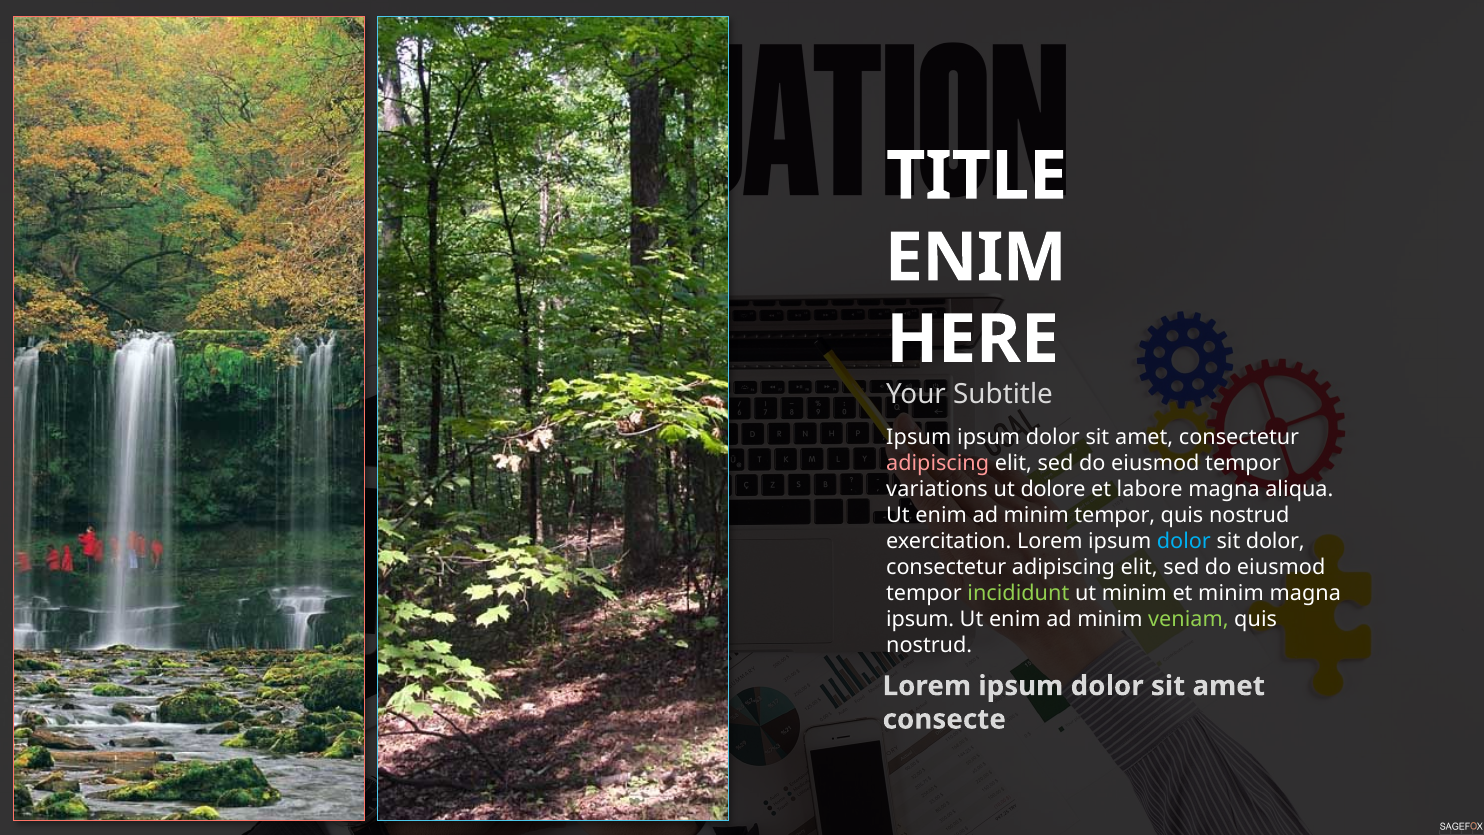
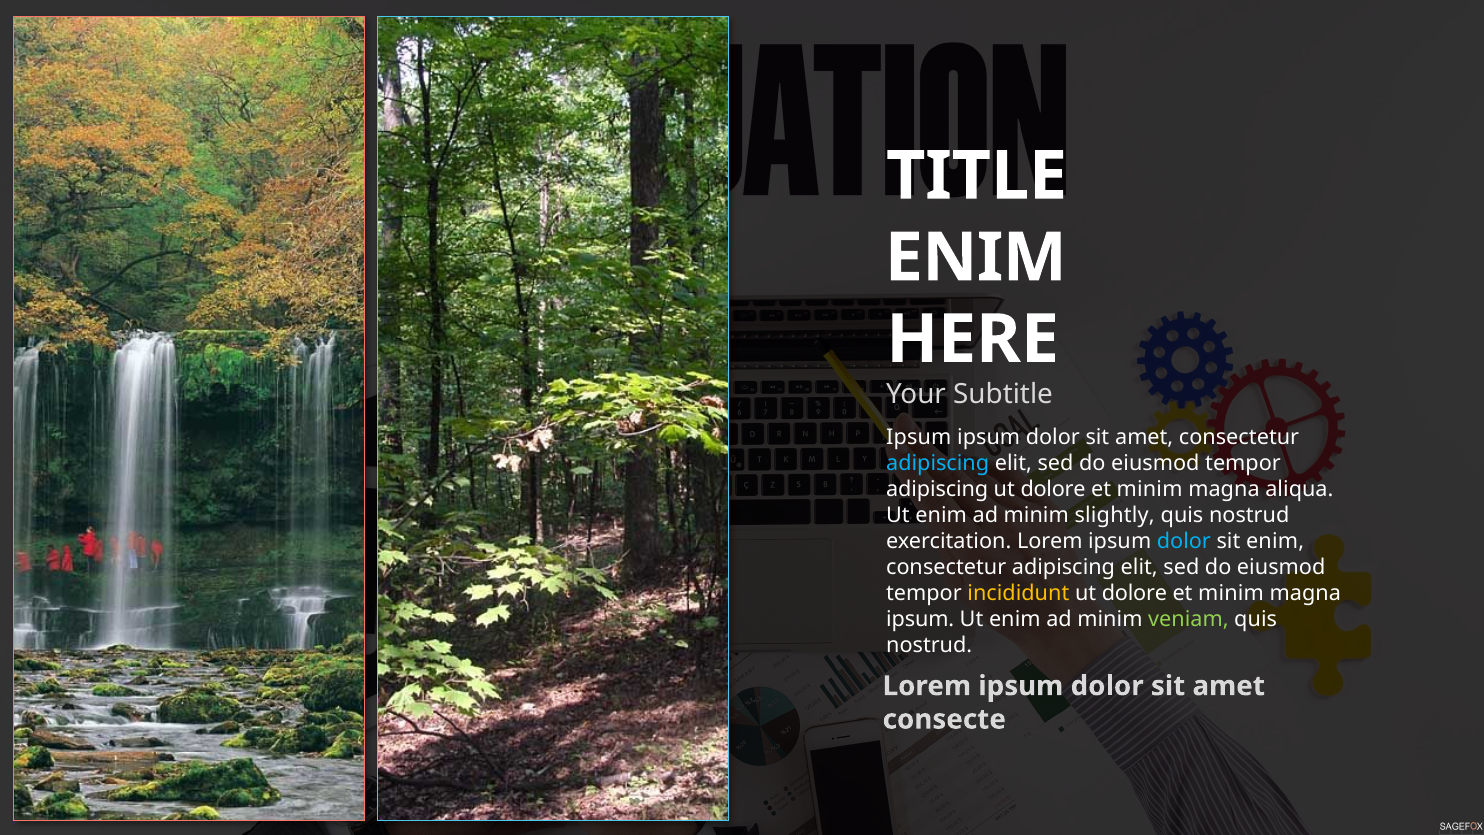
adipiscing colour: pink -> light blue (938, 463)
variations: variations -> adipiscing (937, 489)
labore: labore -> minim (1150, 489)
minim tempor: tempor -> slightly (1115, 515)
sit dolor: dolor -> enim (1275, 541)
incididunt colour: light green -> yellow (1018, 593)
minim: minim -> dolore (1134, 593)
